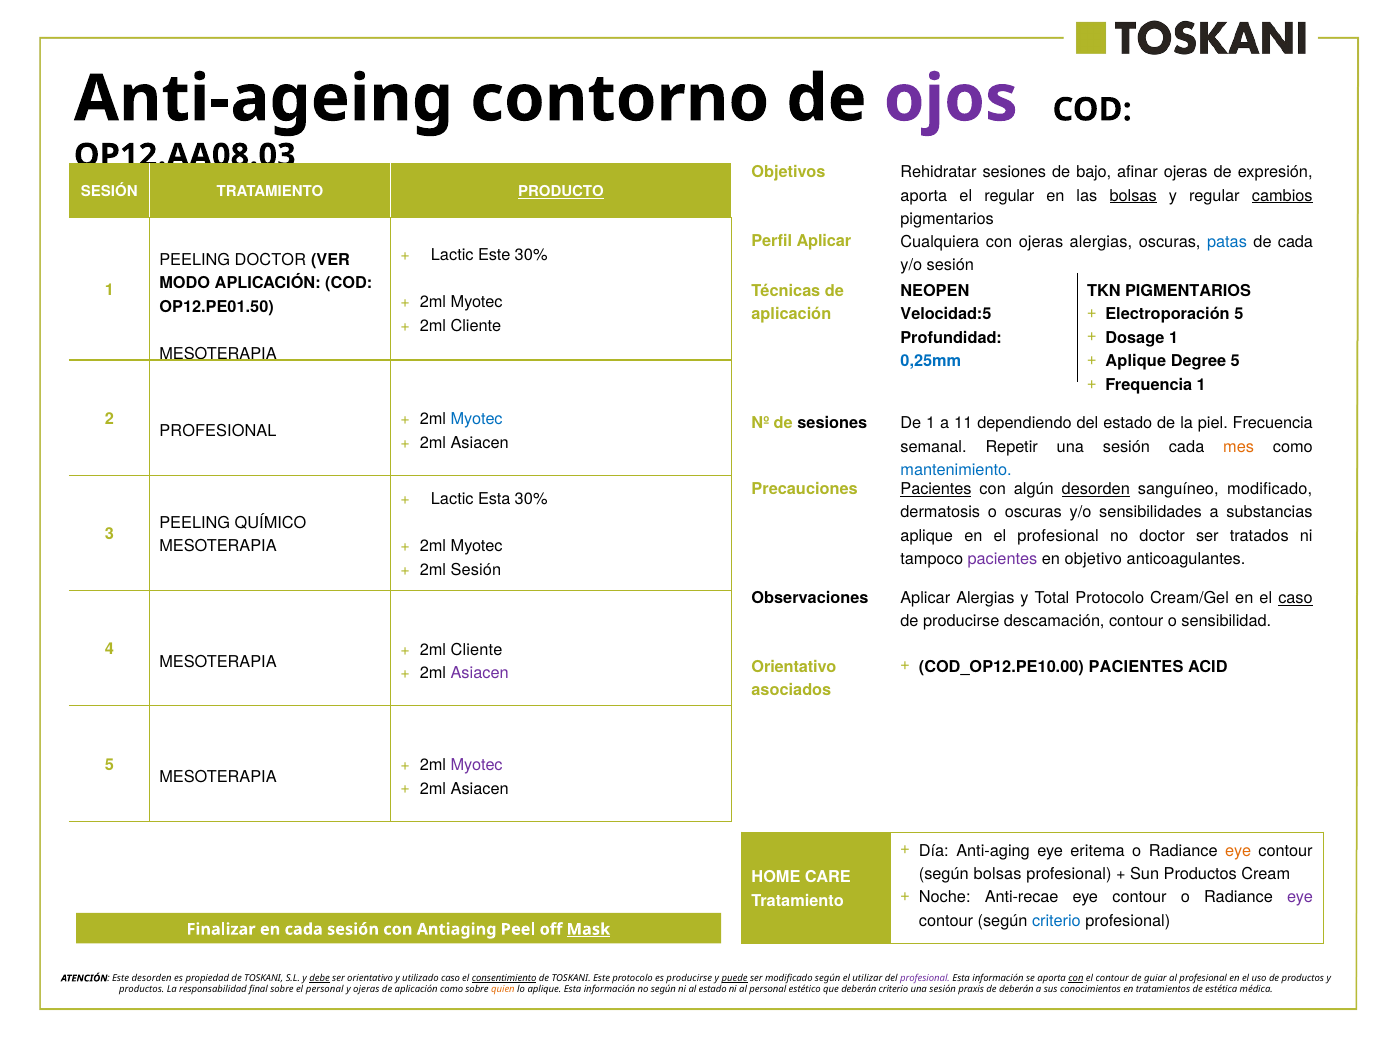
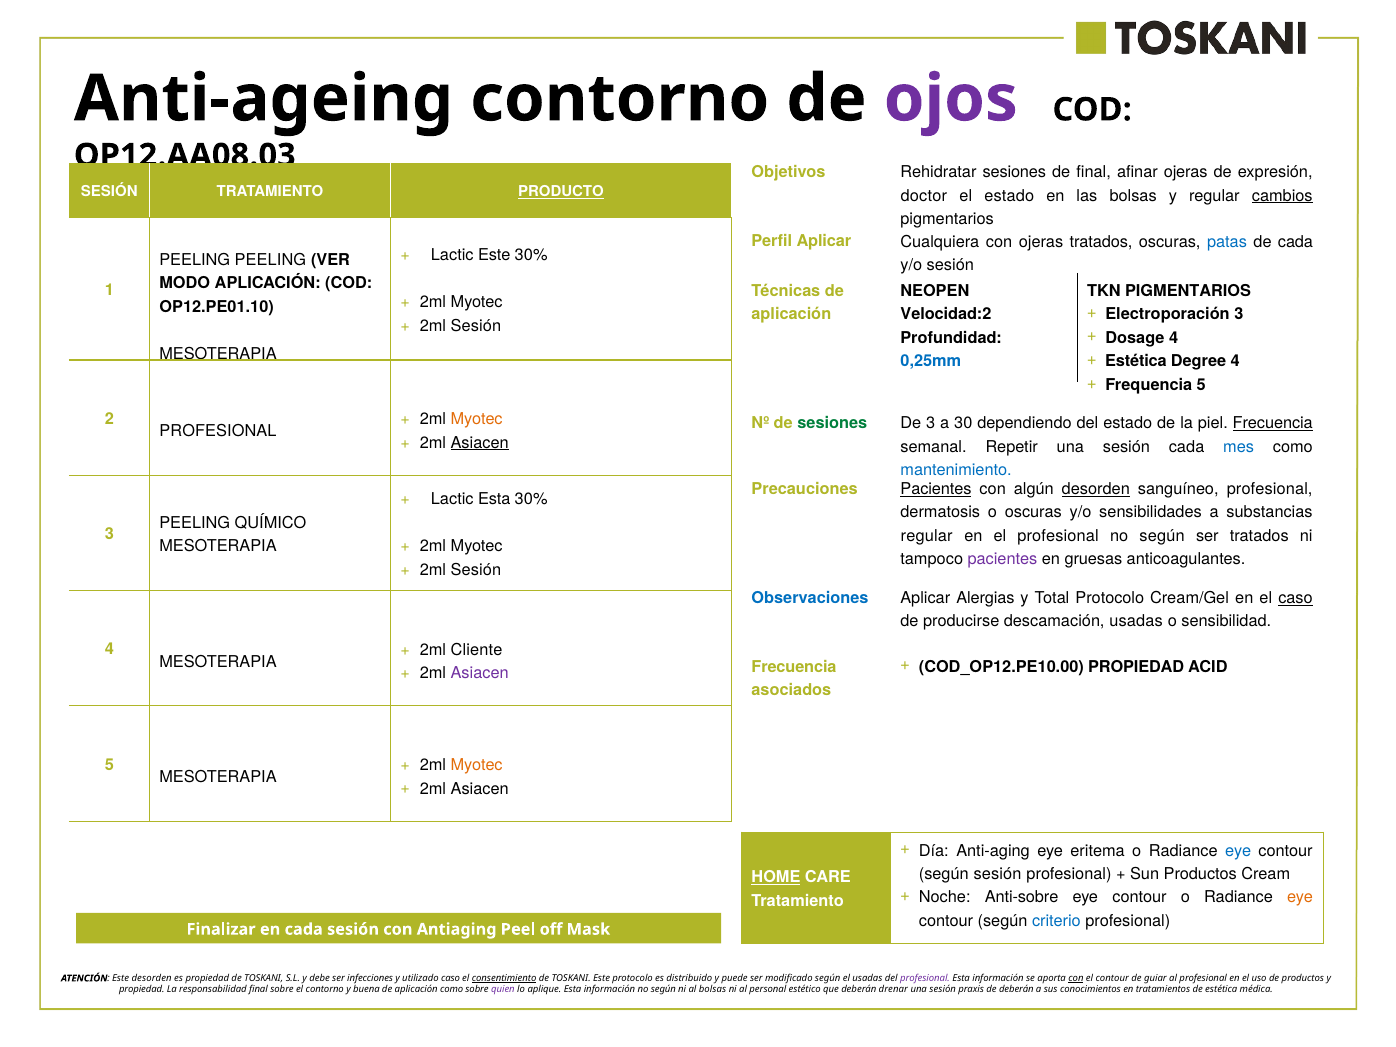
de bajo: bajo -> final (1094, 172)
aporta: aporta -> doctor (924, 196)
el regular: regular -> estado (1009, 196)
bolsas underline: present -> none (1133, 196)
ojeras alergias: alergias -> tratados (1101, 242)
PEELING DOCTOR: DOCTOR -> PEELING (270, 260)
OP12.PE01.50: OP12.PE01.50 -> OP12.PE01.10 (217, 307)
Velocidad:5: Velocidad:5 -> Velocidad:2 (946, 314)
Electroporación 5: 5 -> 3 (1239, 314)
Cliente: Cliente -> Sesión (476, 326)
Dosage 1: 1 -> 4 (1174, 338)
Aplique: Aplique -> Estética (1136, 361)
Degree 5: 5 -> 4 (1235, 361)
Frequencia 1: 1 -> 5 (1201, 385)
Myotec colour: blue -> orange (477, 419)
sesiones colour: black -> green (832, 423)
De 1: 1 -> 3 (931, 423)
11: 11 -> 30 (963, 423)
Frecuencia underline: none -> present (1273, 423)
Asiacen underline: none -> present (480, 443)
mes colour: orange -> blue (1239, 447)
sanguíneo modificado: modificado -> profesional (1270, 489)
aplique: aplique -> regular (927, 536)
doctor: doctor -> según (1162, 536)
objetivo: objetivo -> gruesas (1093, 559)
Observaciones colour: black -> blue (810, 598)
descamación contour: contour -> usadas (1136, 621)
Orientativo: Orientativo -> Frecuencia (794, 667)
PACIENTES: PACIENTES -> PROPIEDAD (1136, 667)
Myotec colour: purple -> orange (477, 765)
eye colour: orange -> blue (1238, 851)
según bolsas: bolsas -> sesión (998, 874)
HOME underline: none -> present (776, 877)
Anti-recae: Anti-recae -> Anti-sobre (1022, 897)
eye colour: purple -> orange (1300, 897)
Mask underline: present -> none (588, 929)
debe underline: present -> none (320, 978)
ser orientativo: orientativo -> infecciones (370, 978)
es producirse: producirse -> distribuido (689, 978)
puede underline: present -> none (735, 978)
el utilizar: utilizar -> usadas (867, 978)
productos: productos -> propiedad (142, 990)
el personal: personal -> contorno (325, 990)
y ojeras: ojeras -> buena (366, 990)
quien colour: orange -> purple (503, 990)
al estado: estado -> bolsas (713, 990)
deberán criterio: criterio -> drenar (893, 990)
